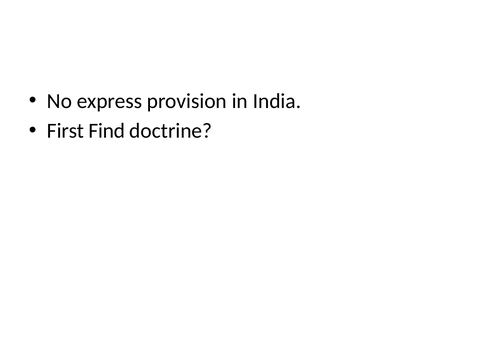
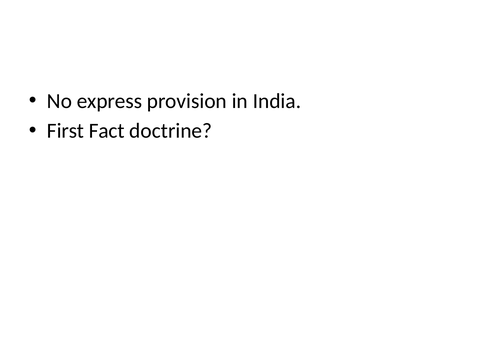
Find: Find -> Fact (107, 131)
